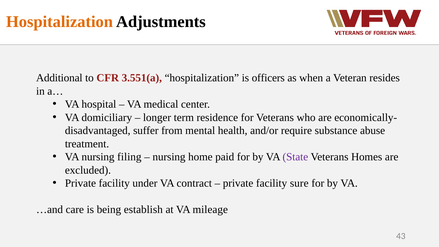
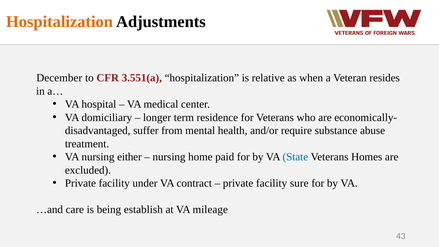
Additional: Additional -> December (59, 78)
officers: officers -> relative (268, 78)
filing: filing -> either (129, 157)
State colour: purple -> blue (295, 157)
